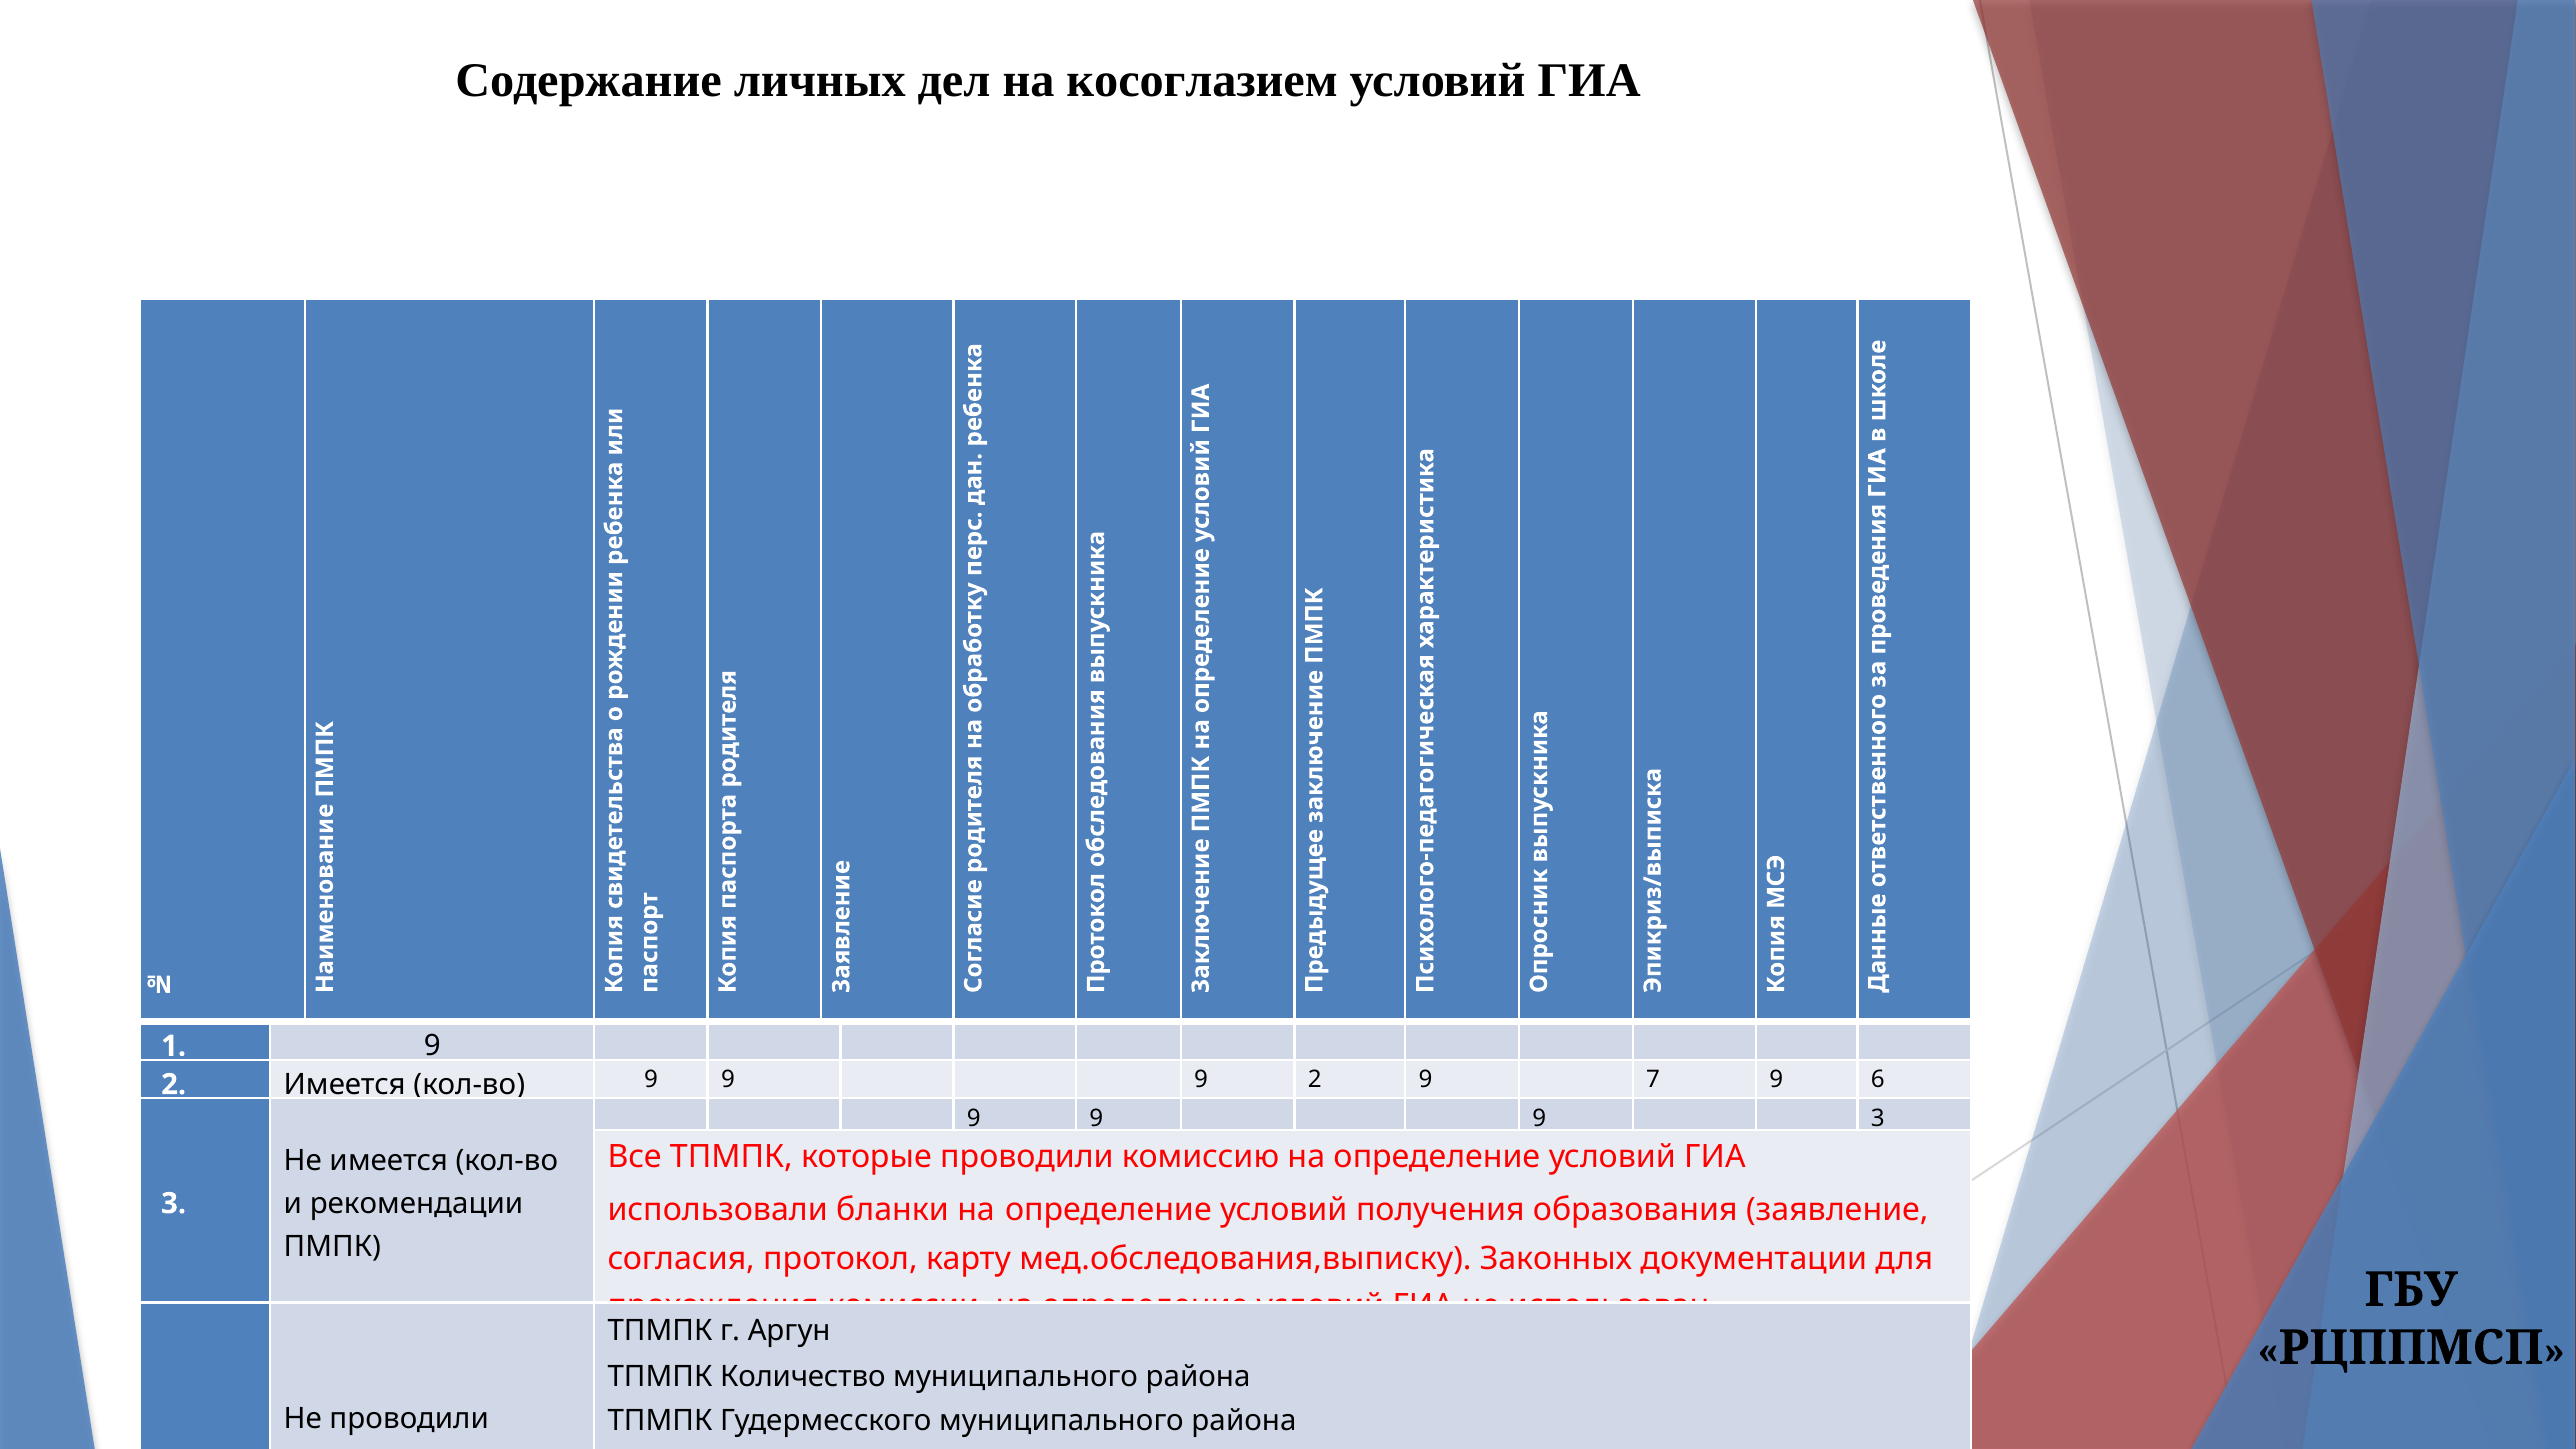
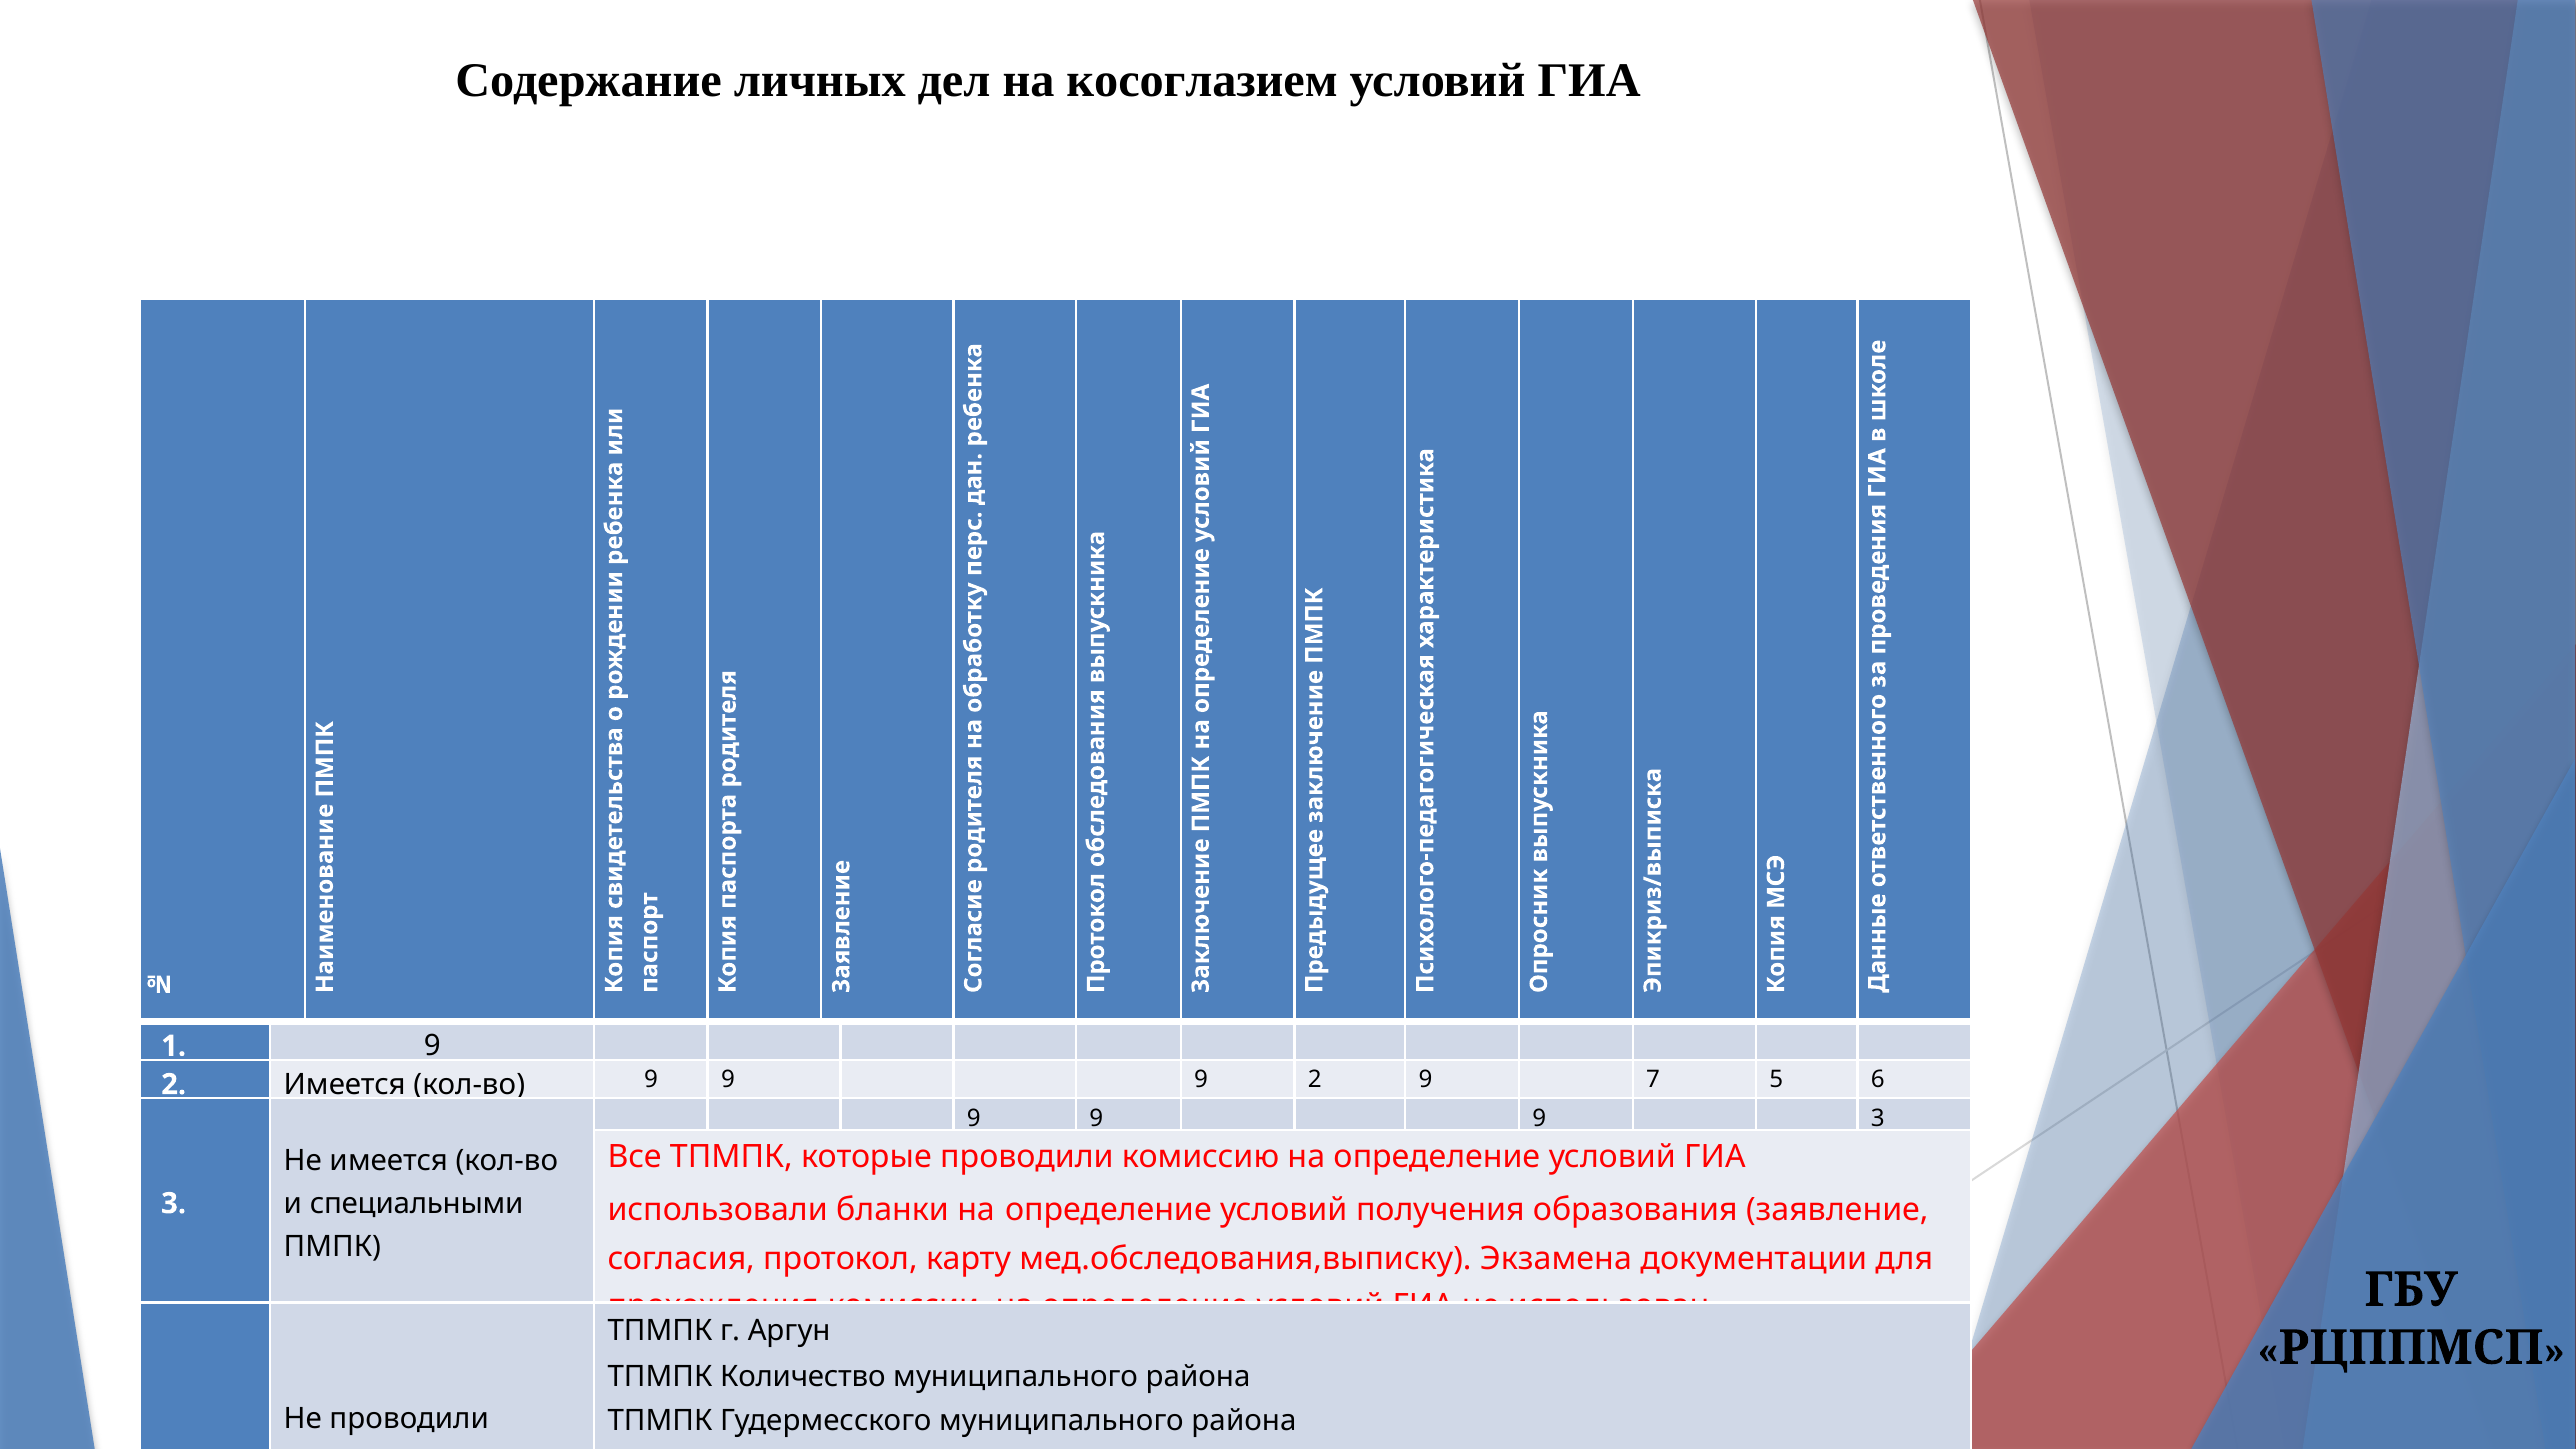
7 9: 9 -> 5 (1776, 1080)
рекомендации: рекомендации -> специальными (417, 1203)
Законных: Законных -> Экзамена (1556, 1259)
